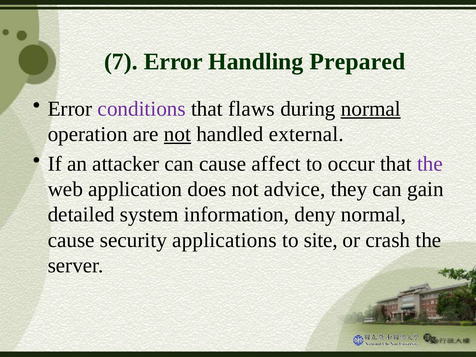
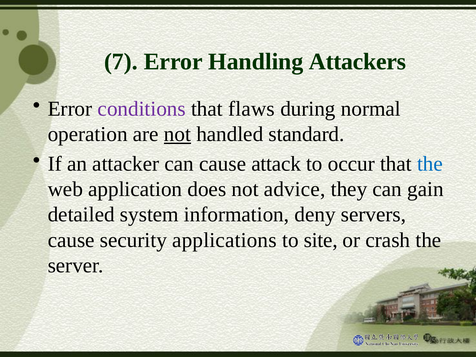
Prepared: Prepared -> Attackers (358, 62)
normal underline: present -> none (371, 109)
external: external -> standard (306, 134)
affect: affect -> attack (276, 164)
the colour: purple -> blue (430, 164)
deny normal: normal -> servers (374, 215)
